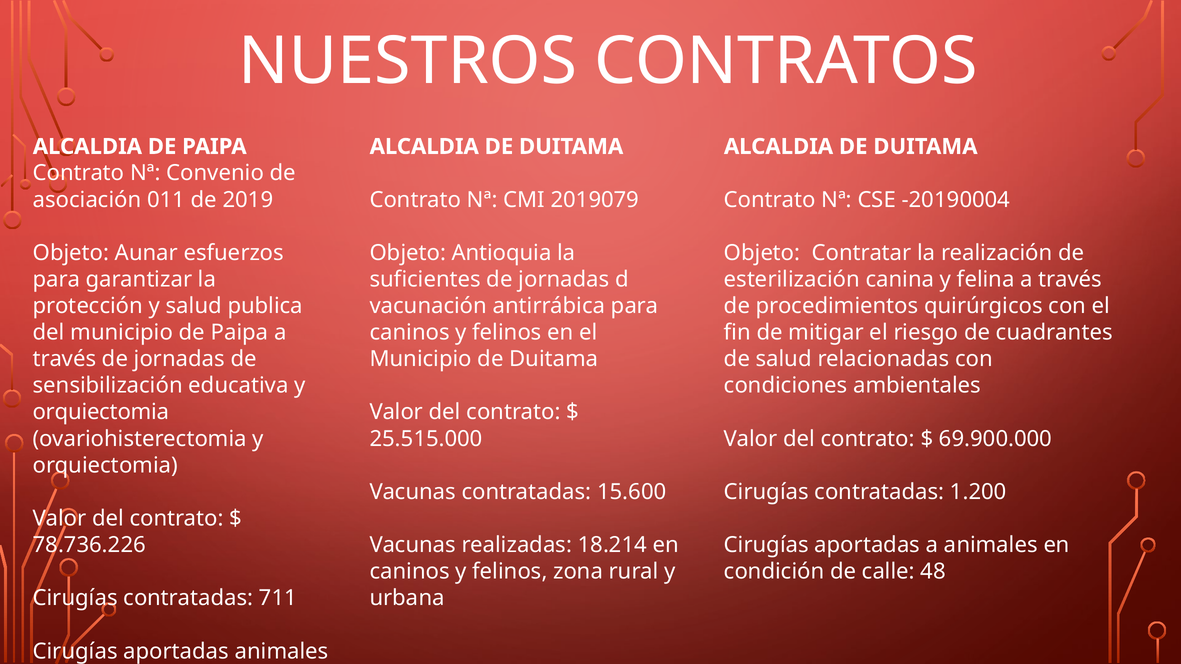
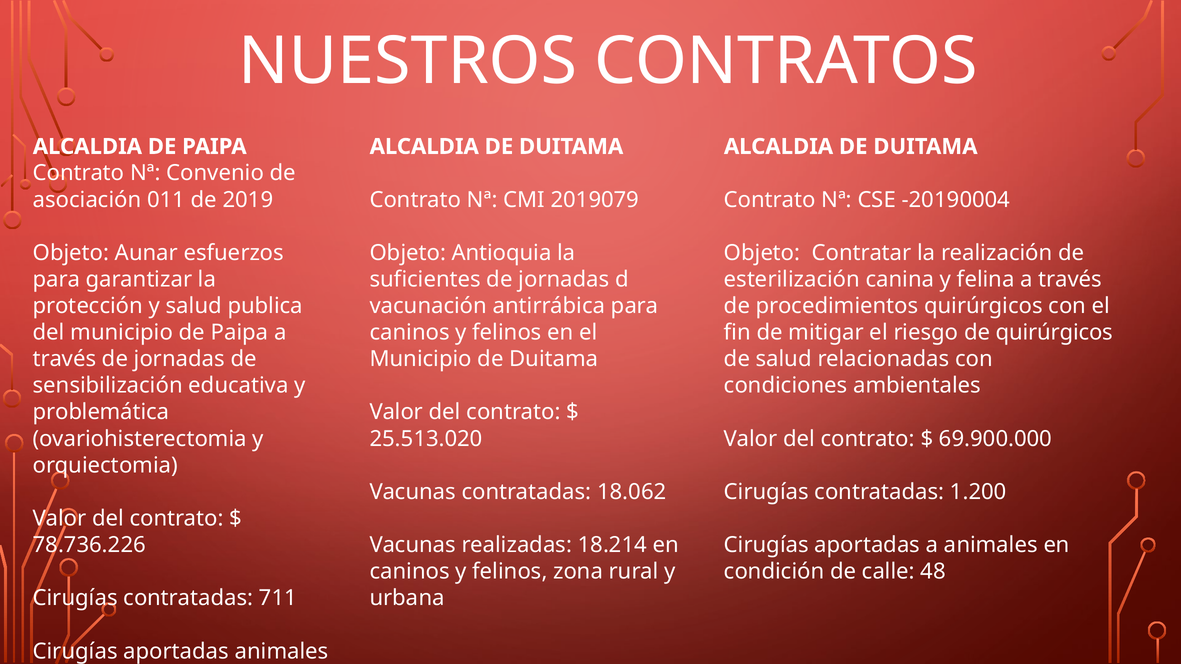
de cuadrantes: cuadrantes -> quirúrgicos (1054, 333)
orquiectomia: orquiectomia -> problemática (101, 412)
25.515.000: 25.515.000 -> 25.513.020 (426, 439)
15.600: 15.600 -> 18.062 (632, 492)
